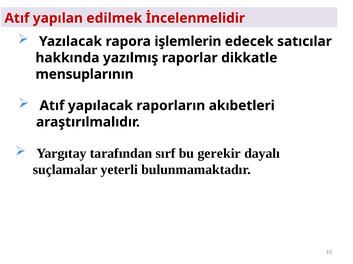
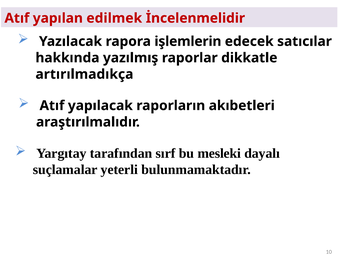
mensuplarının: mensuplarının -> artırılmadıkça (84, 74)
gerekir: gerekir -> mesleki (219, 154)
